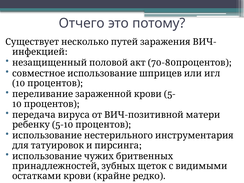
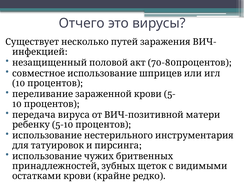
потому: потому -> вирусы (159, 23)
